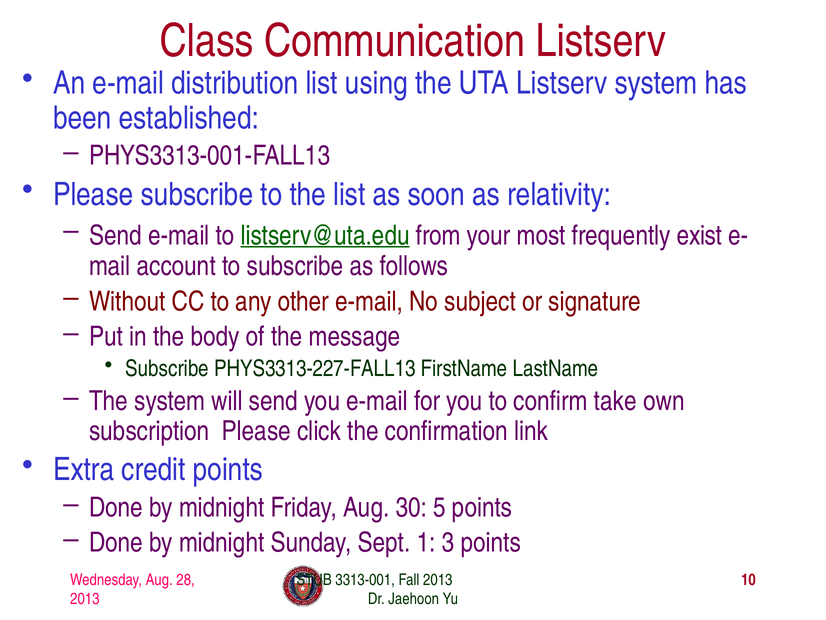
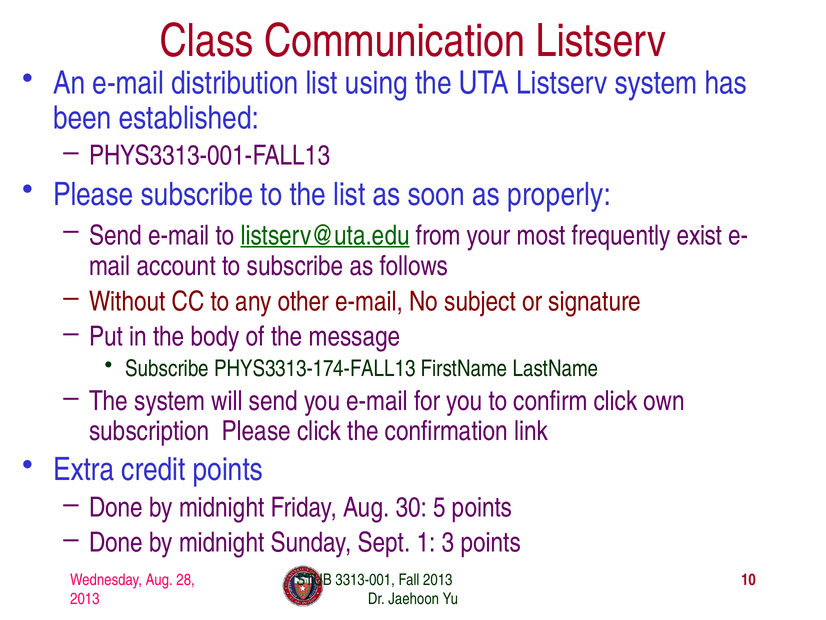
relativity: relativity -> properly (559, 194)
PHYS3313-227-FALL13: PHYS3313-227-FALL13 -> PHYS3313-174-FALL13 (315, 368)
confirm take: take -> click (616, 401)
